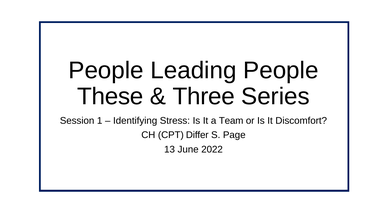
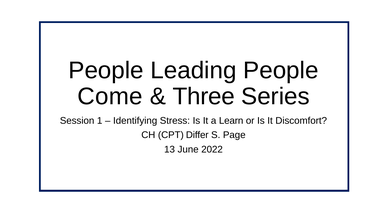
These: These -> Come (110, 97)
Team: Team -> Learn (231, 121)
